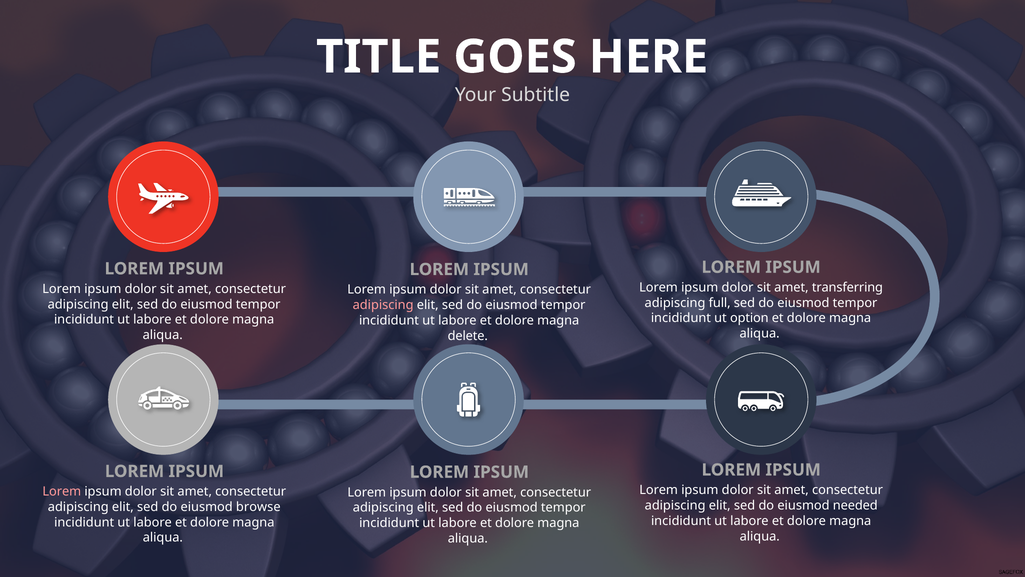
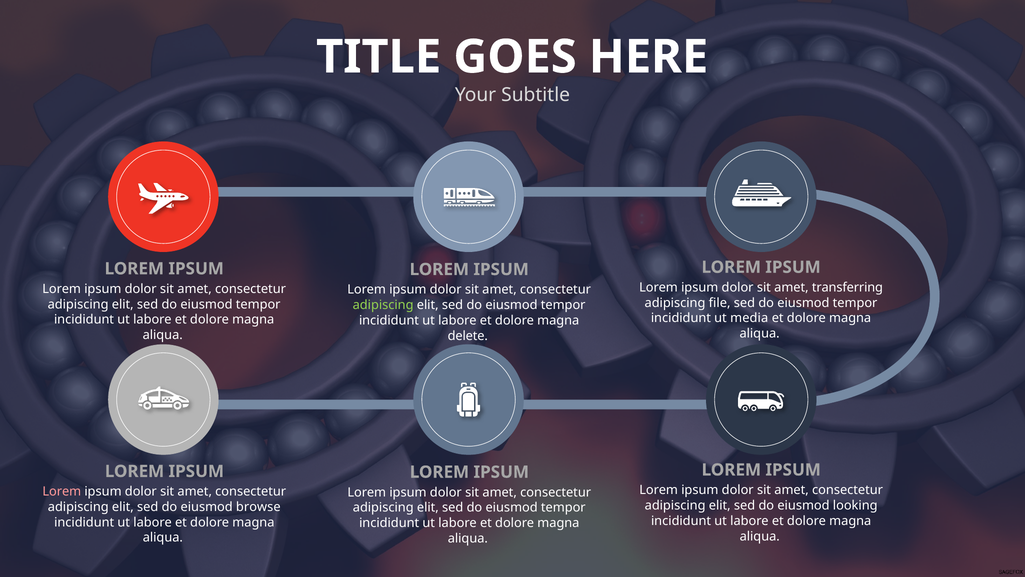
full: full -> file (720, 303)
adipiscing colour: pink -> light green (383, 305)
option: option -> media (749, 318)
needed: needed -> looking (855, 505)
